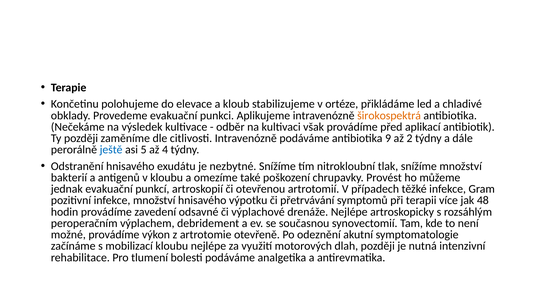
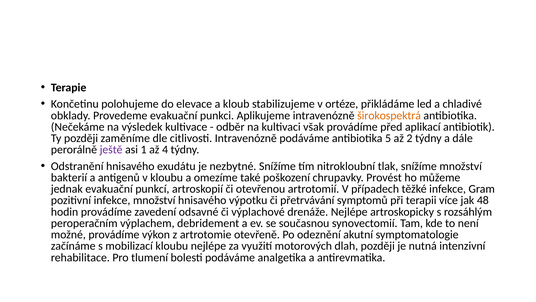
9: 9 -> 5 (388, 138)
ještě colour: blue -> purple (111, 150)
5: 5 -> 1 (144, 150)
